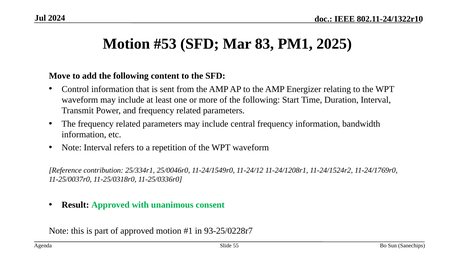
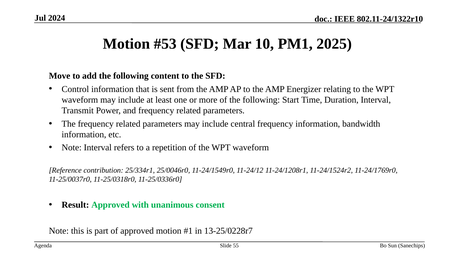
83: 83 -> 10 (264, 44)
93-25/0228r7: 93-25/0228r7 -> 13-25/0228r7 (228, 231)
